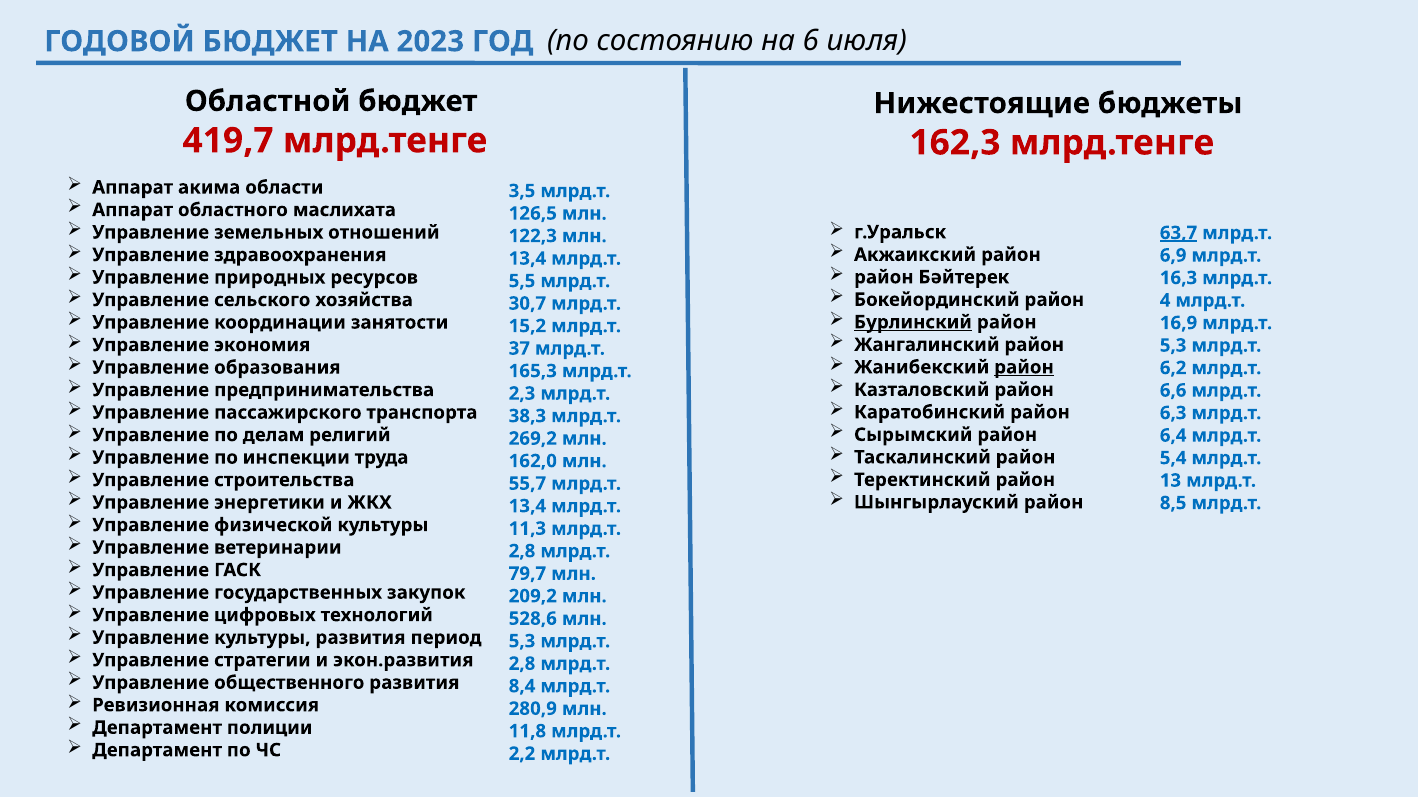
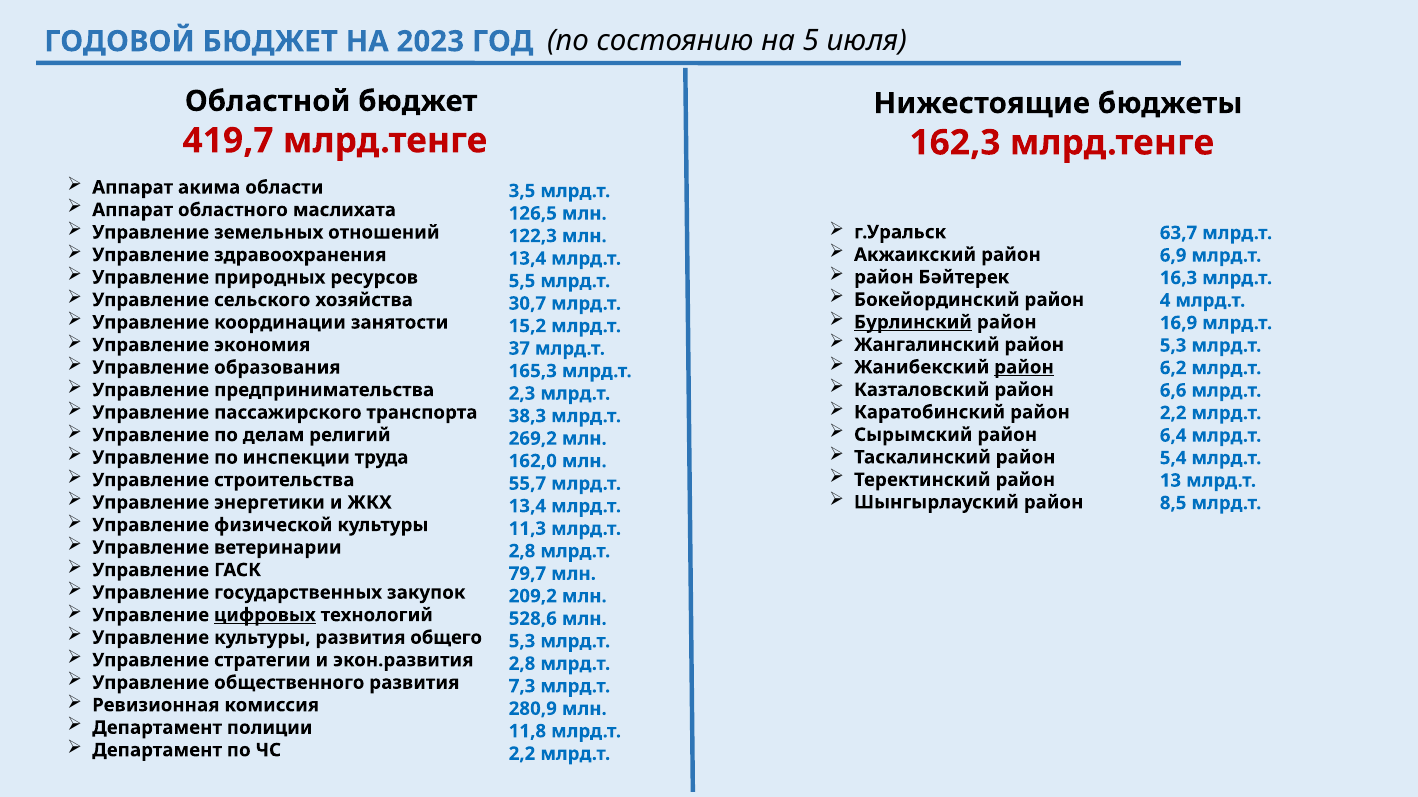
6: 6 -> 5 (811, 41)
63,7 underline: present -> none (1179, 233)
6,3: 6,3 -> 2,2 (1173, 413)
цифровых underline: none -> present (265, 616)
период: период -> общего (446, 638)
8,4: 8,4 -> 7,3 (522, 687)
